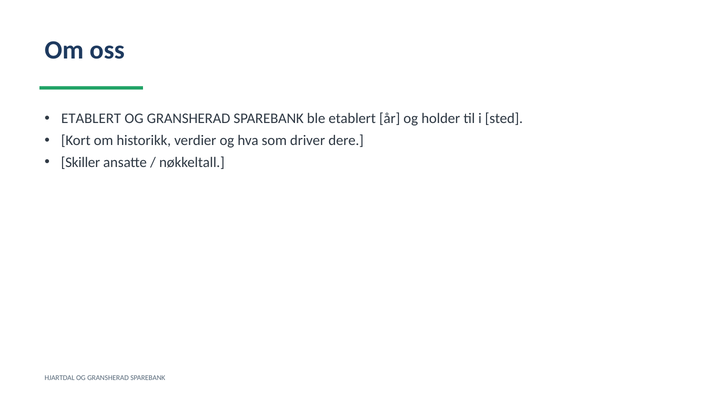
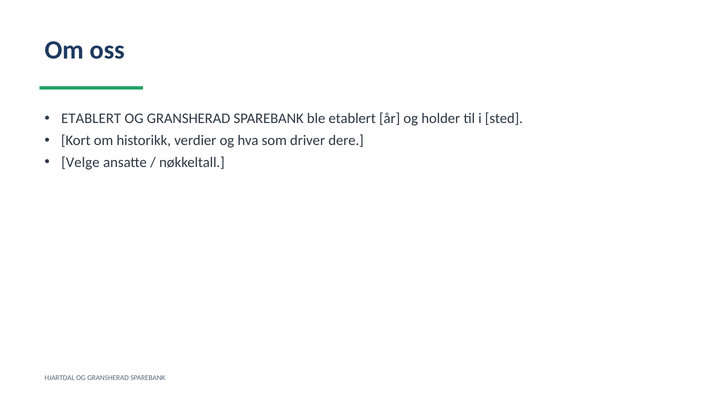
Skiller: Skiller -> Velge (80, 163)
